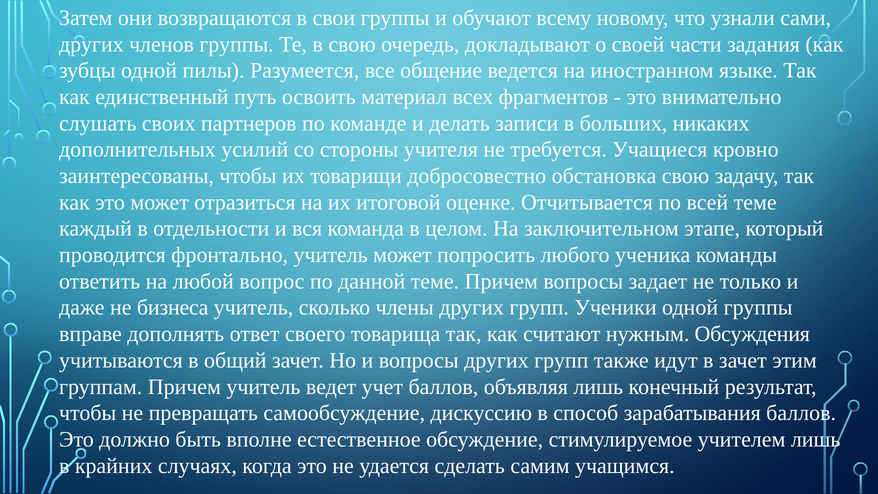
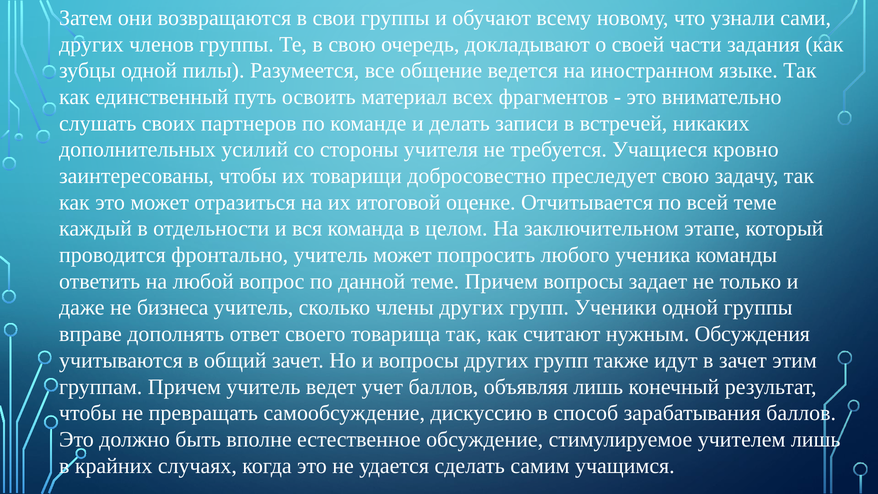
больших: больших -> встречей (623, 123)
обстановка: обстановка -> преследует (604, 176)
